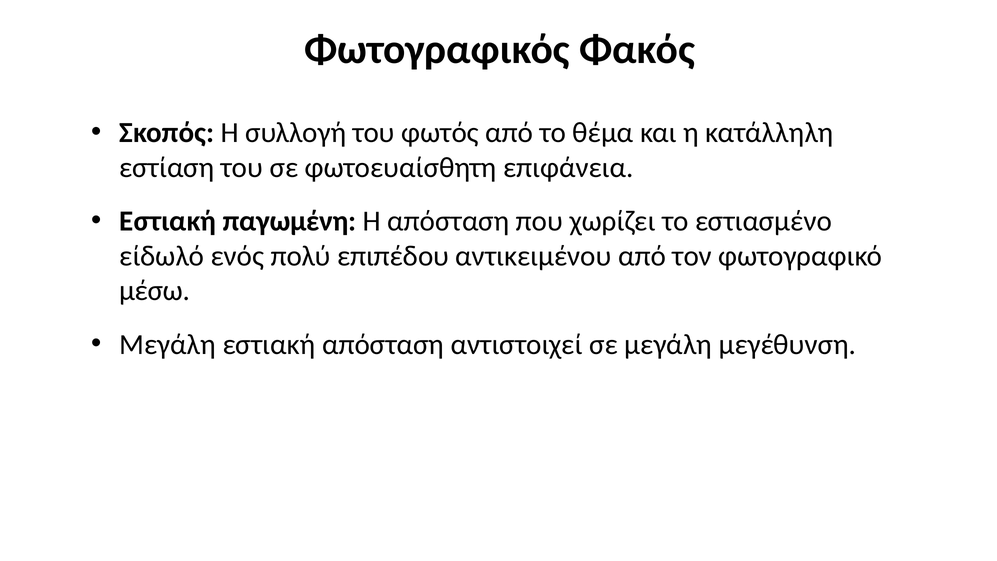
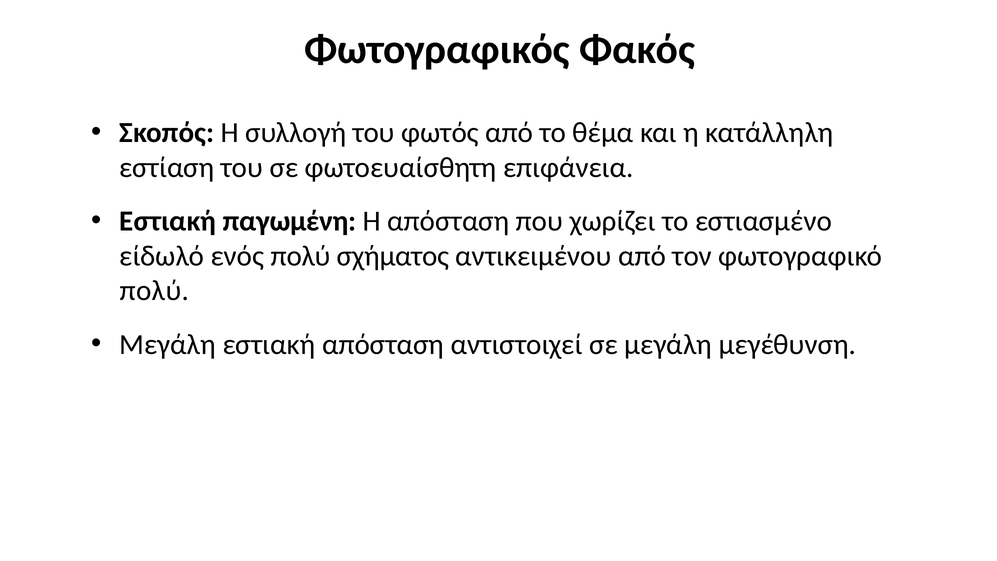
επιπέδου: επιπέδου -> σχήματος (393, 256)
μέσω: μέσω -> πολύ (154, 291)
